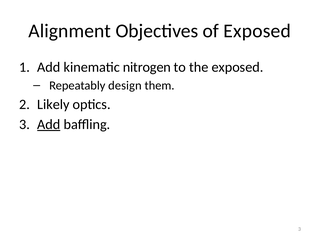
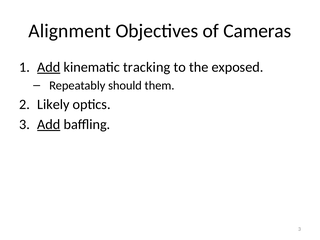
of Exposed: Exposed -> Cameras (257, 31)
Add underline: none -> present (49, 67)
nitrogen: nitrogen -> tracking (147, 67)
design: design -> should (125, 86)
